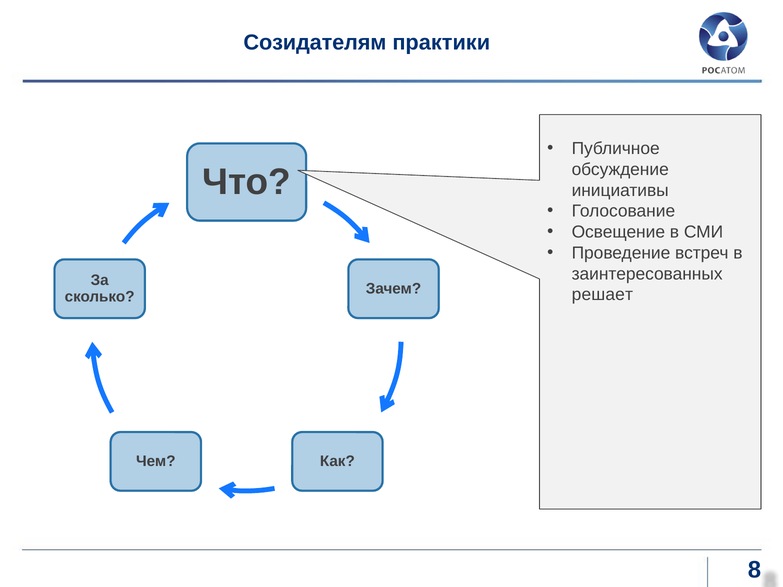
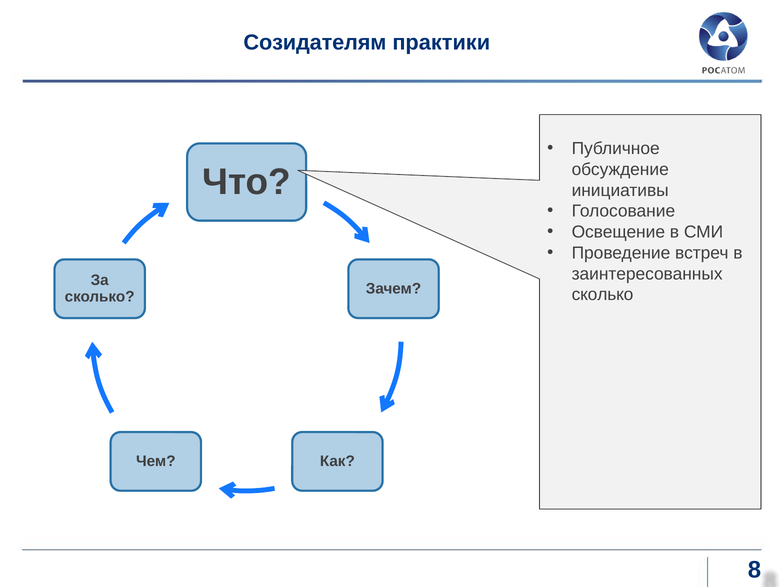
решает: решает -> сколько (602, 295)
